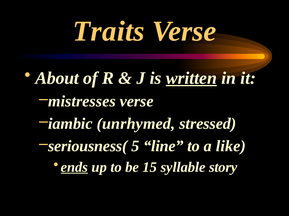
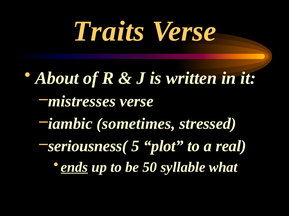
written underline: present -> none (191, 78)
unrhymed: unrhymed -> sometimes (136, 124)
line: line -> plot (163, 147)
like: like -> real (231, 147)
15: 15 -> 50 (150, 168)
story: story -> what (223, 168)
